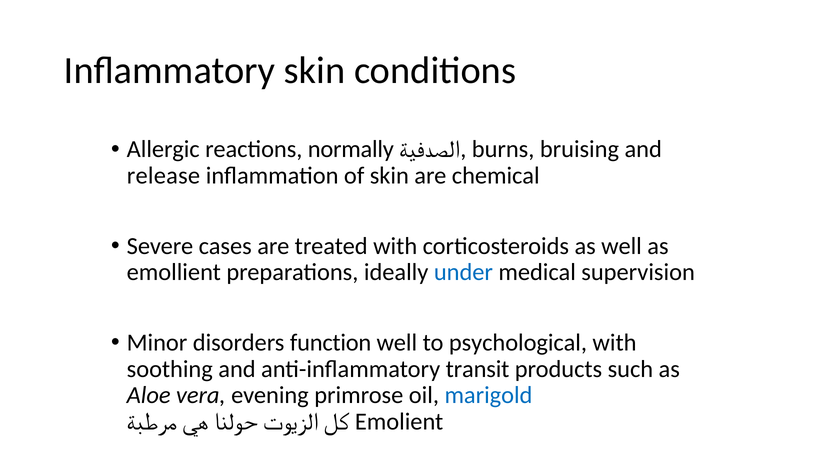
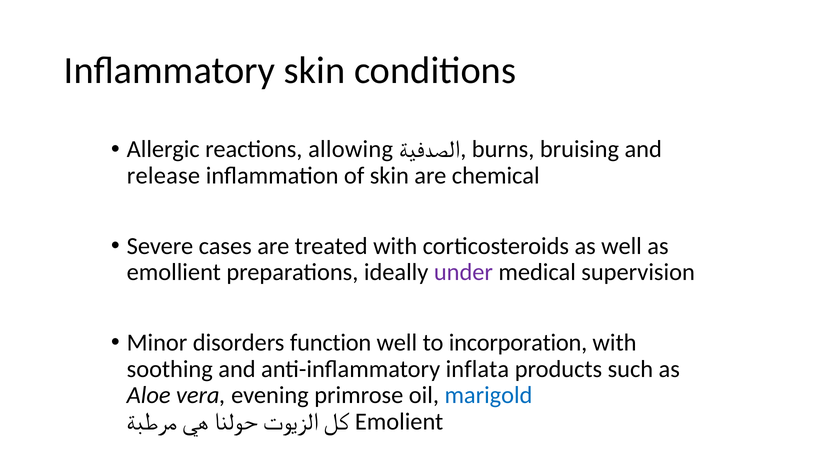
normally: normally -> allowing (351, 149)
under colour: blue -> purple (463, 272)
psychological: psychological -> incorporation (518, 342)
transit: transit -> inflata (477, 369)
